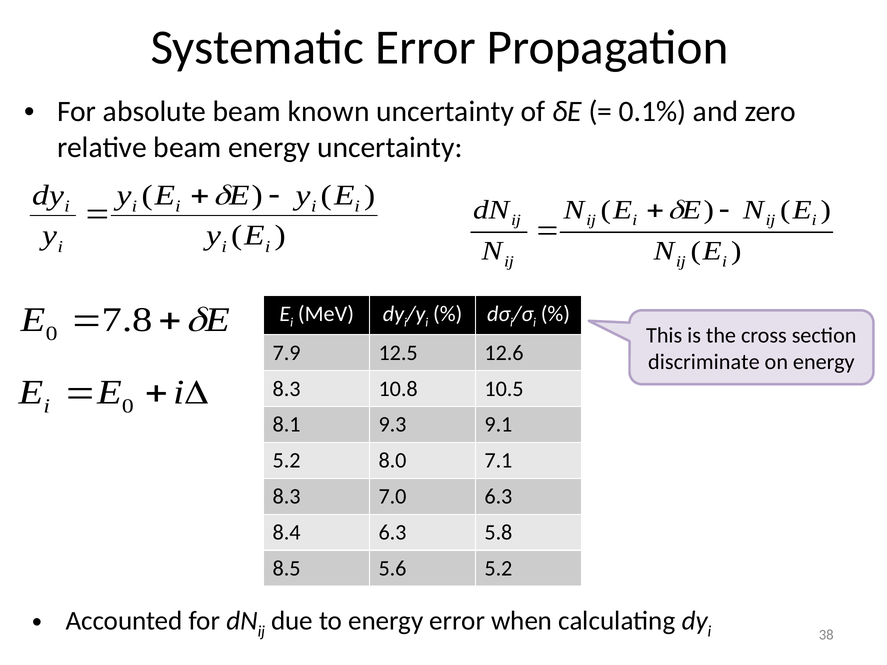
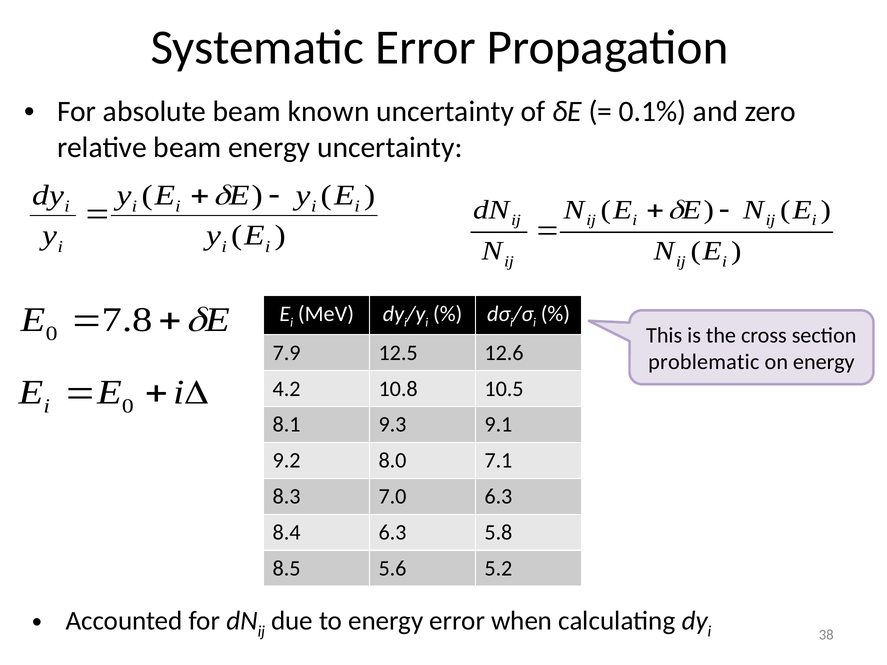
discriminate: discriminate -> problematic (704, 362)
8.3: 8.3 -> 4.2 (287, 389)
5.2: 5.2 -> 9.2 (287, 461)
